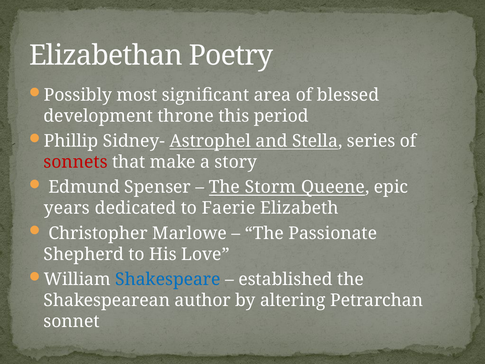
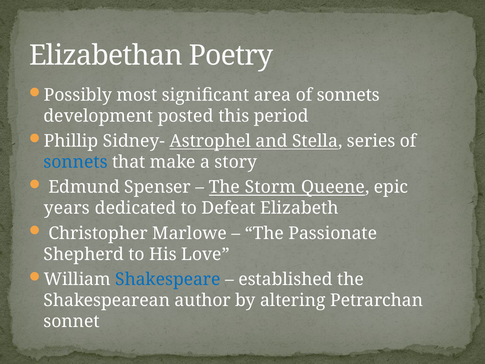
area of blessed: blessed -> sonnets (348, 95)
throne: throne -> posted (186, 116)
sonnets colour: red -> blue (76, 162)
Faerie: Faerie -> Defeat (229, 208)
